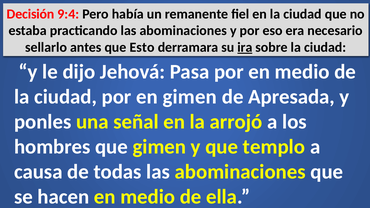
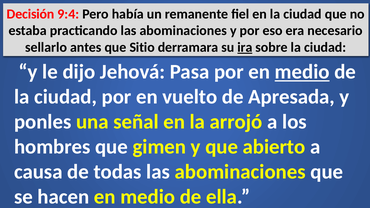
Esto: Esto -> Sitio (142, 47)
medio underline: none -> present (302, 72)
en gimen: gimen -> vuelto (190, 97)
templo: templo -> abierto (274, 147)
